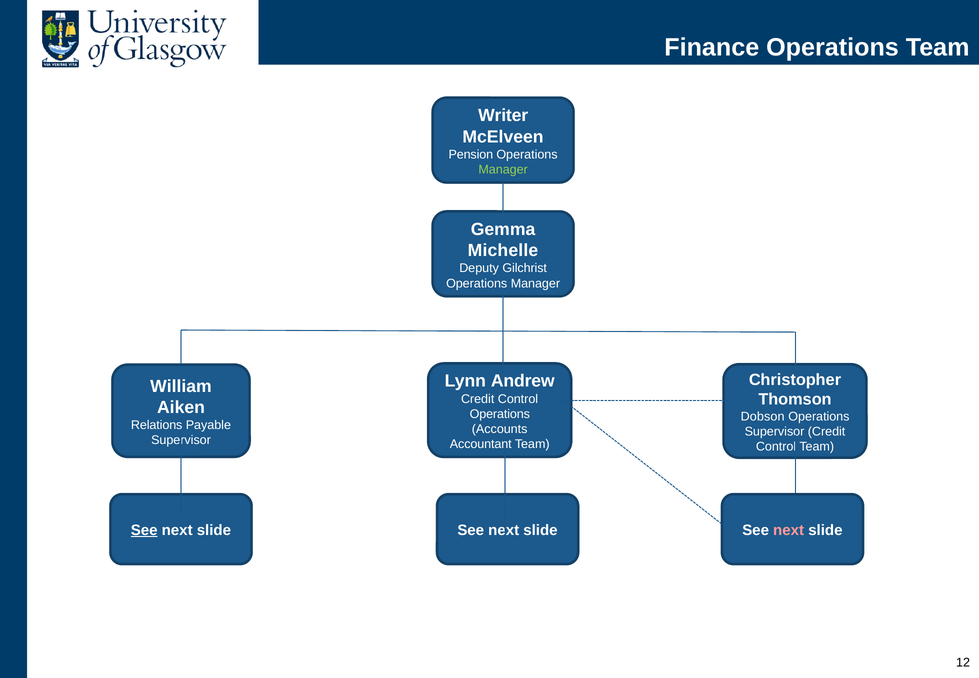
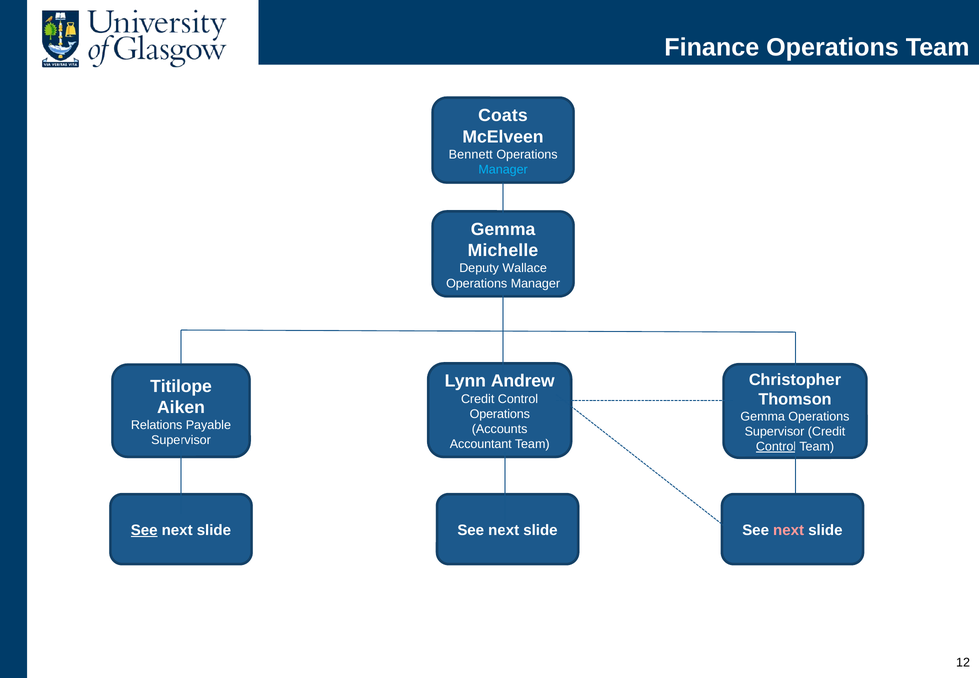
Writer: Writer -> Coats (503, 116)
Pension: Pension -> Bennett (471, 154)
Manager colour: light green -> light blue (503, 170)
Gilchrist: Gilchrist -> Wallace (525, 268)
William: William -> Titilope (181, 386)
Dobson: Dobson -> Gemma (763, 416)
Control underline: none -> present (776, 446)
